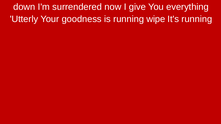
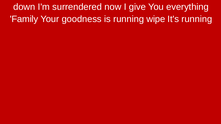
Utterly: Utterly -> Family (24, 19)
